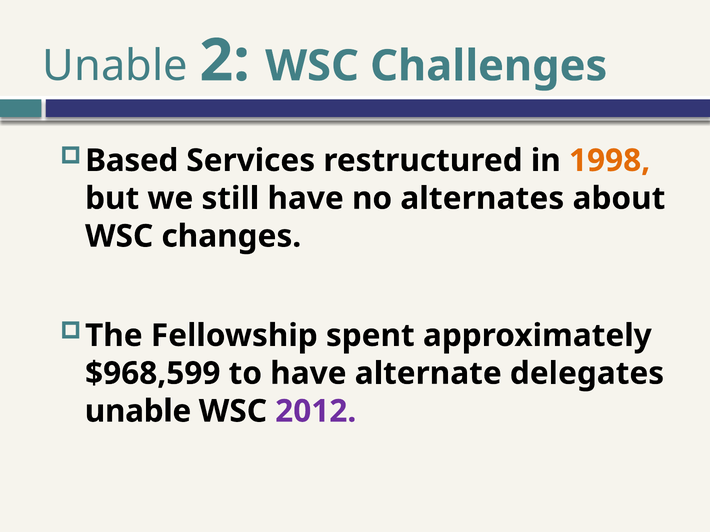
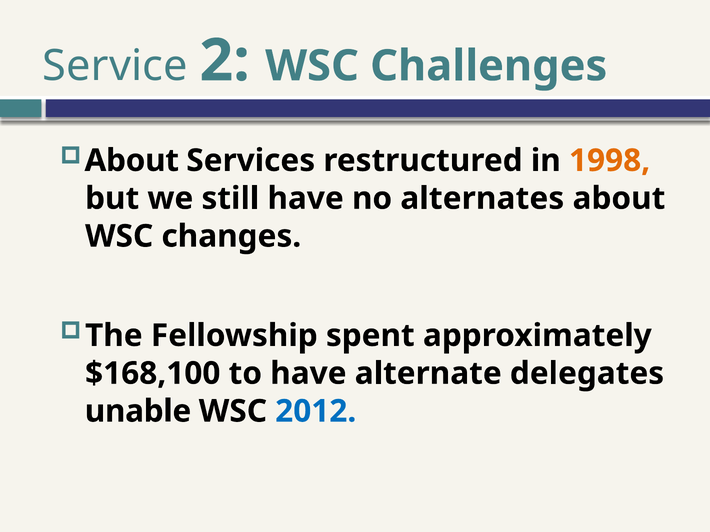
Unable: Unable -> Service (115, 66)
Based: Based -> About (132, 161)
$968,599: $968,599 -> $168,100 (153, 374)
2012 colour: purple -> blue (316, 412)
